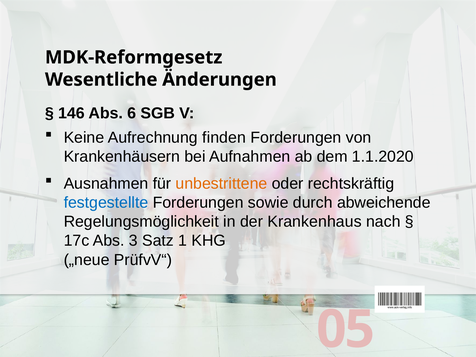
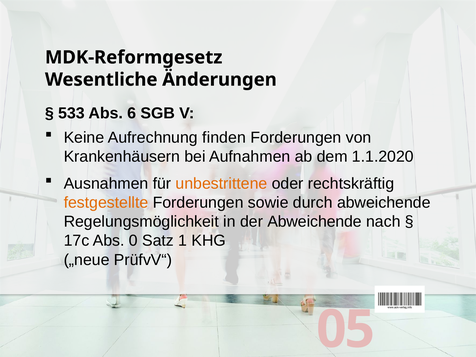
146: 146 -> 533 (71, 113)
festgestellte colour: blue -> orange (106, 203)
der Krankenhaus: Krankenhaus -> Abweichende (315, 222)
3: 3 -> 0 (133, 241)
